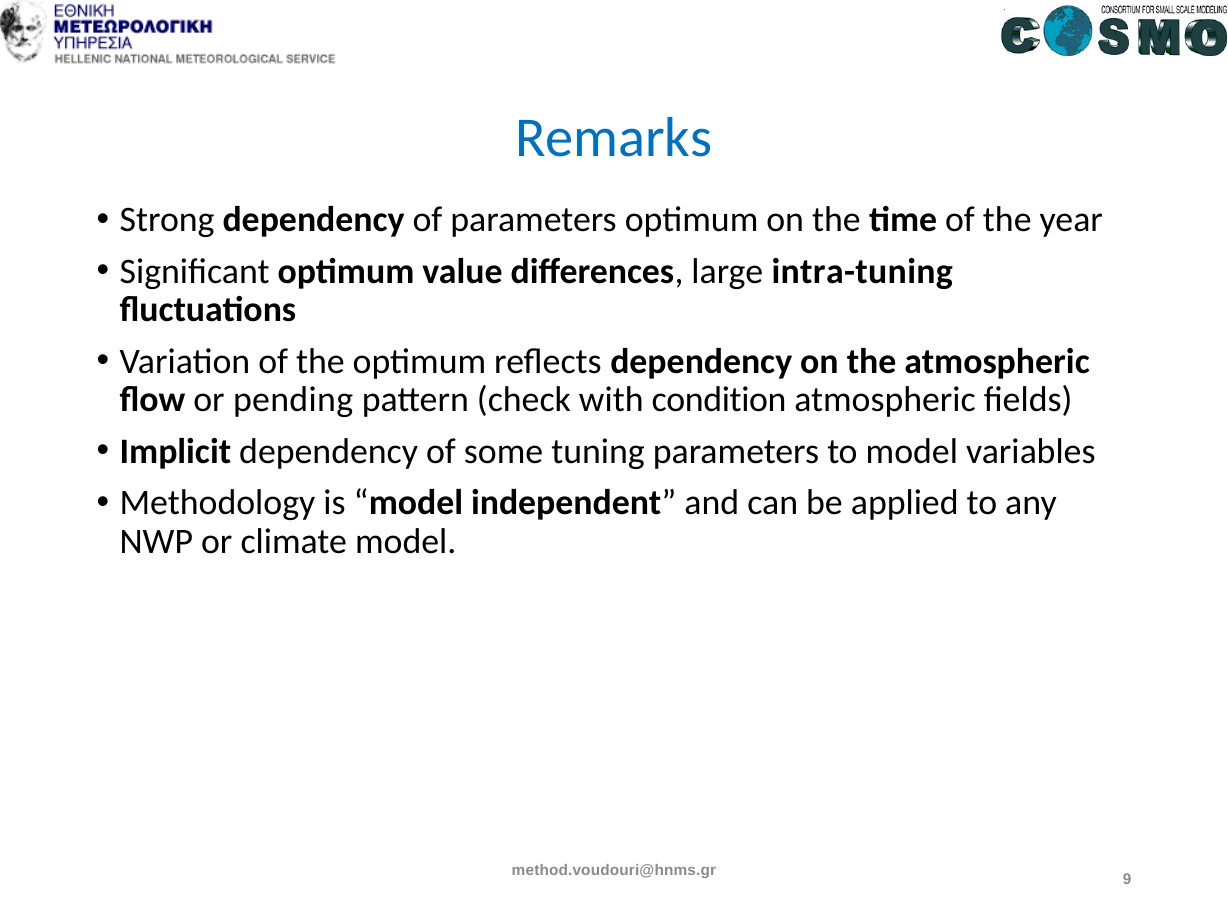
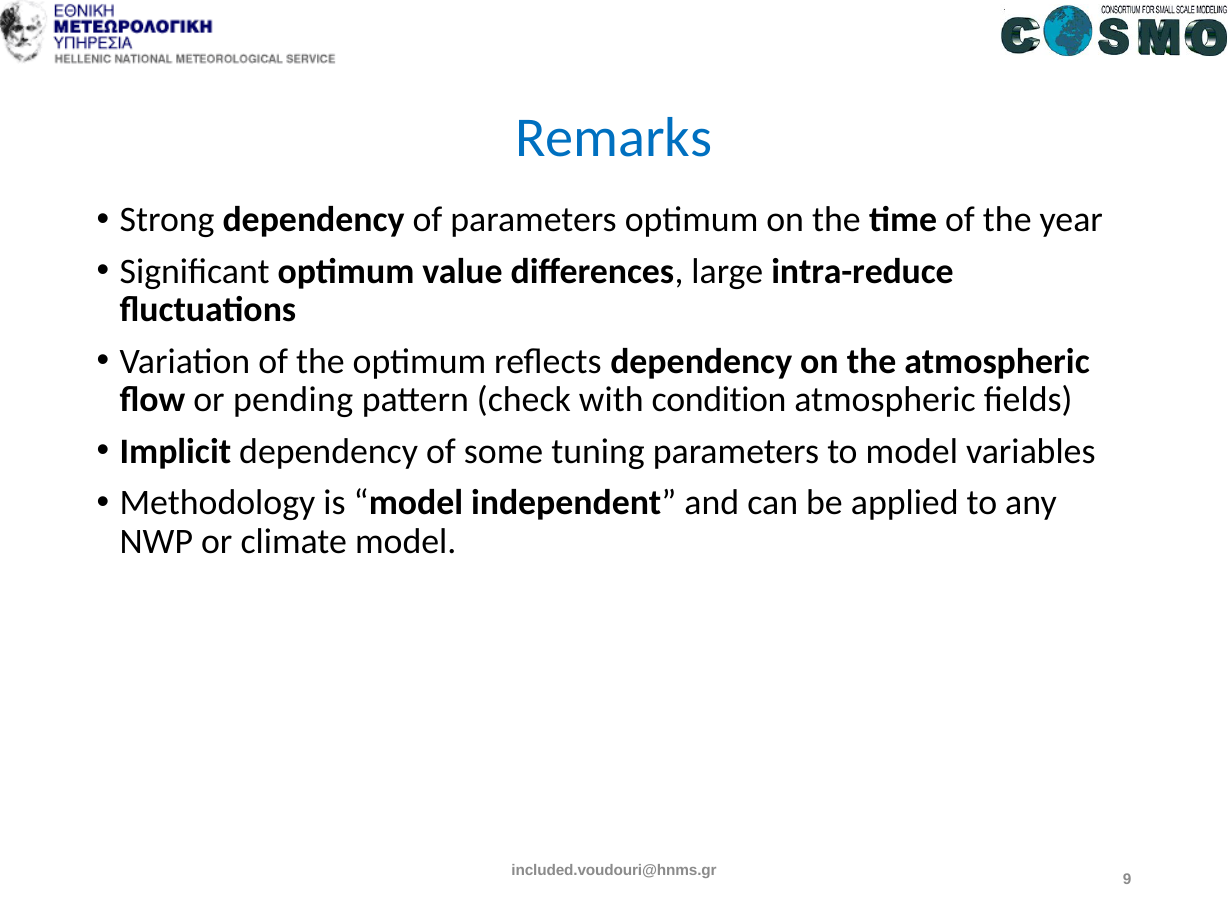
intra-tuning: intra-tuning -> intra-reduce (862, 271)
method.voudouri@hnms.gr: method.voudouri@hnms.gr -> included.voudouri@hnms.gr (614, 870)
